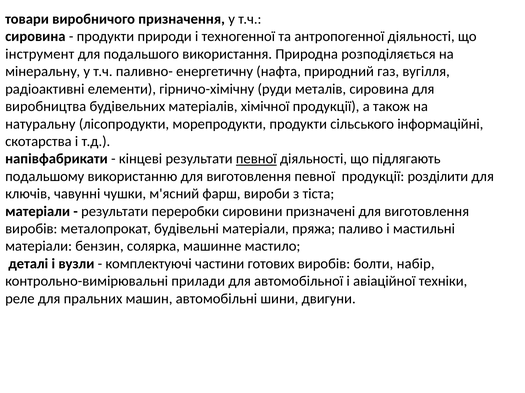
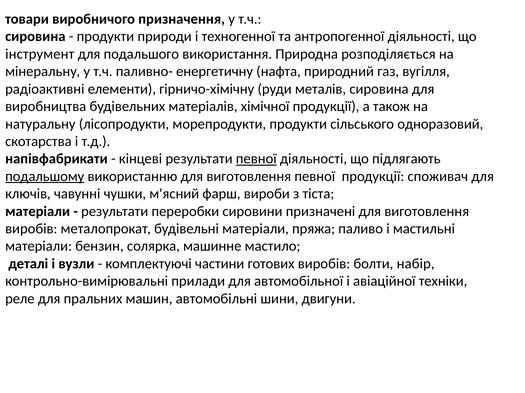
інформаційні: інформаційні -> одноразовий (440, 124)
подальшому underline: none -> present (45, 177)
розділити: розділити -> споживач (438, 177)
